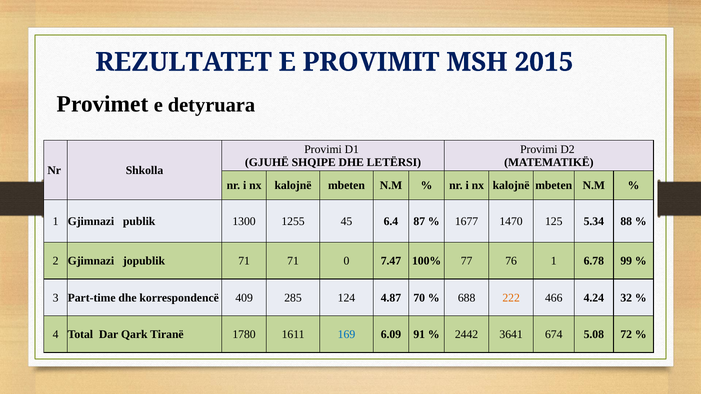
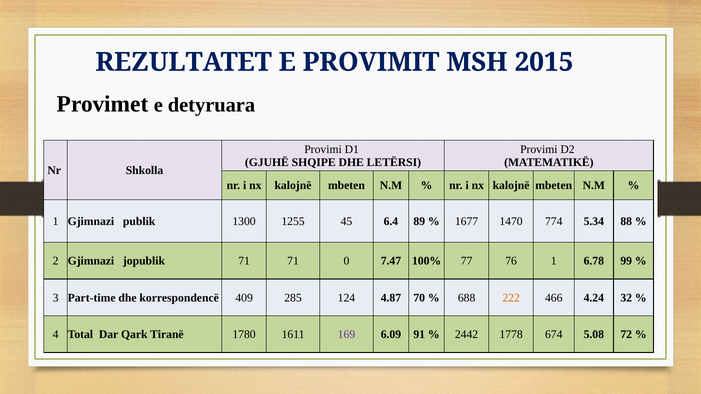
87: 87 -> 89 (419, 221)
125: 125 -> 774 (554, 221)
169 colour: blue -> purple (346, 335)
3641: 3641 -> 1778 (511, 335)
